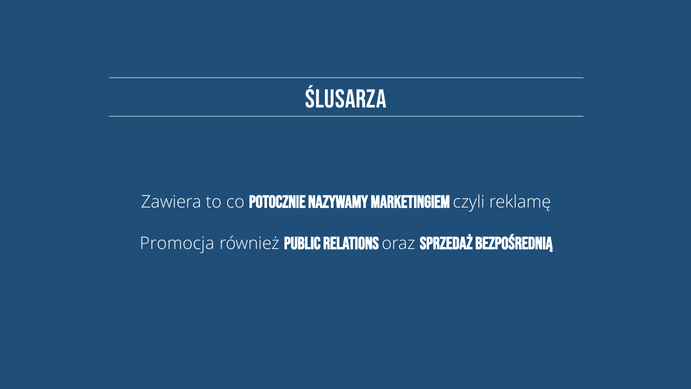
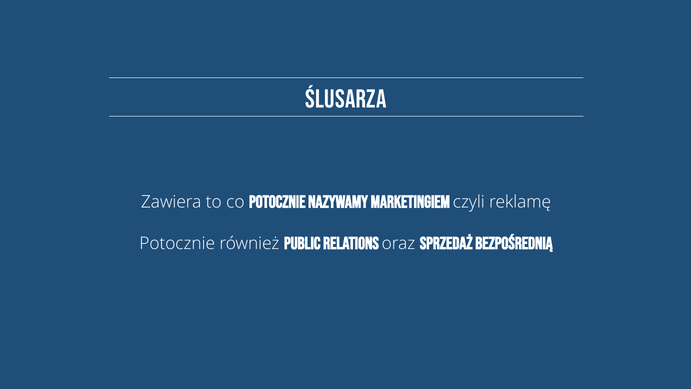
Promocja: Promocja -> Potocznie (177, 243)
